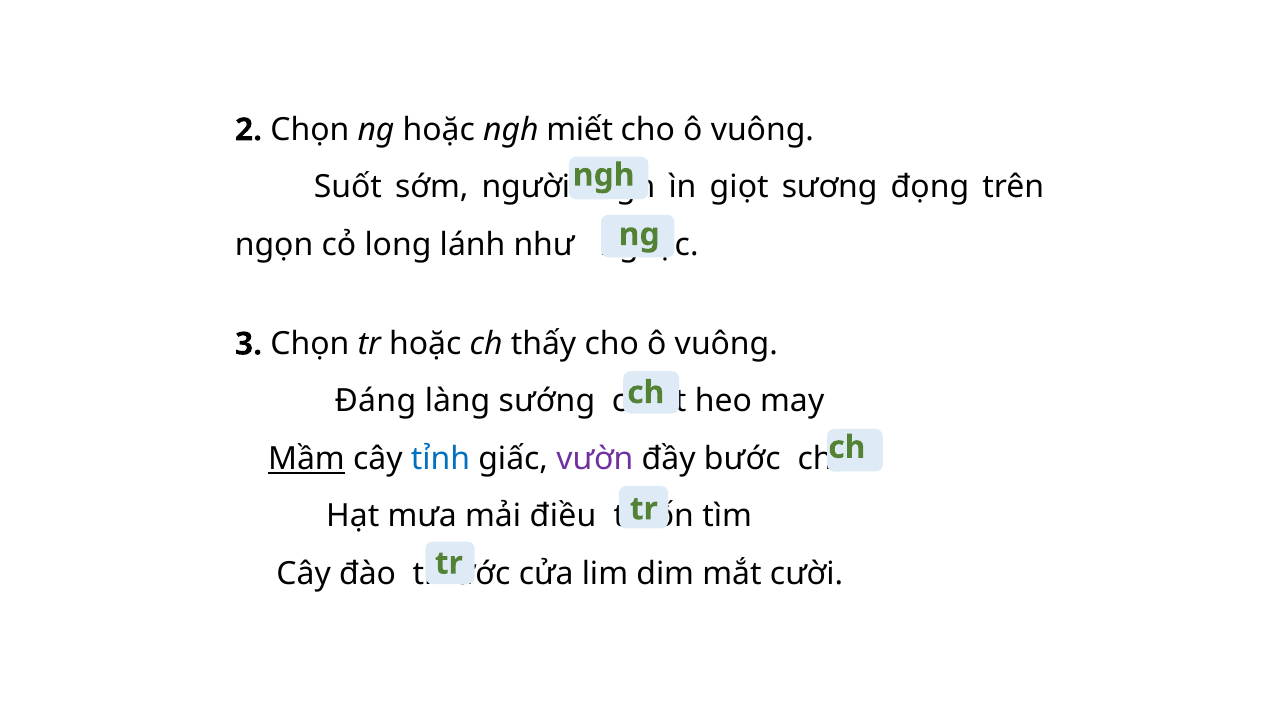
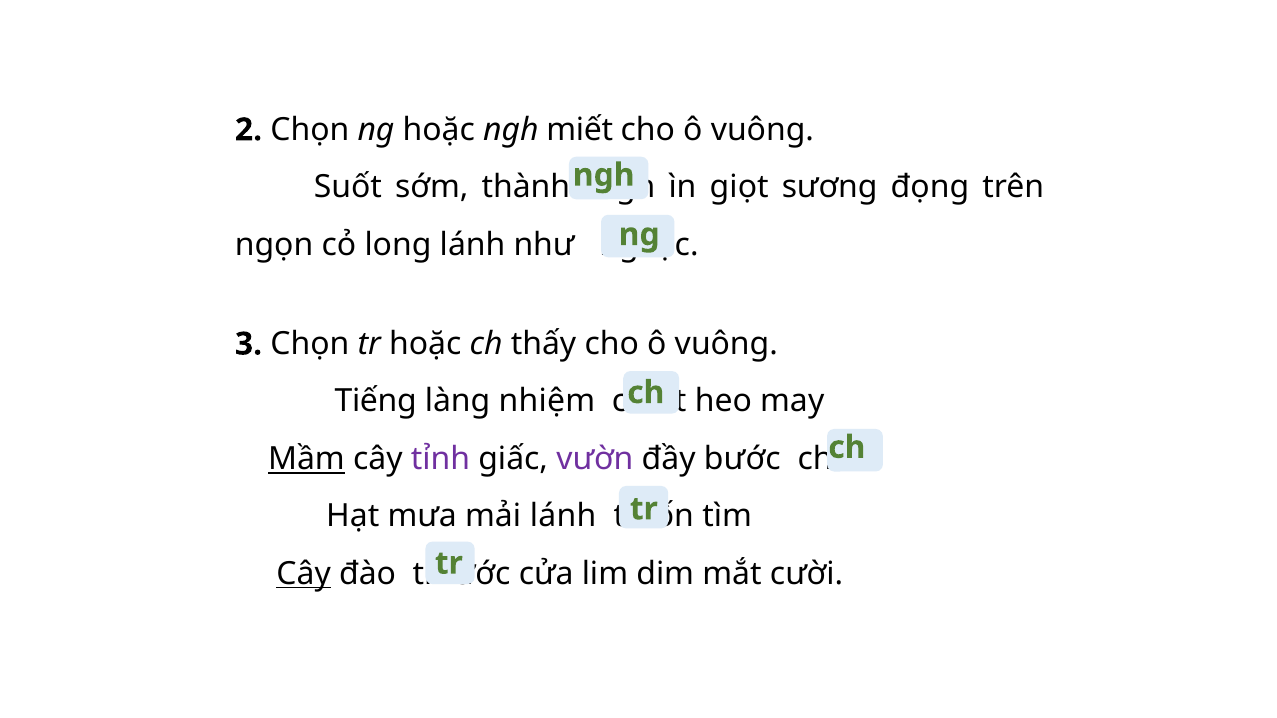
người: người -> thành (526, 187)
Đáng: Đáng -> Tiếng (376, 402)
sướng: sướng -> nhiệm (547, 402)
tỉnh colour: blue -> purple (441, 459)
mải điều: điều -> lánh (563, 517)
Cây underline: none -> present (304, 574)
